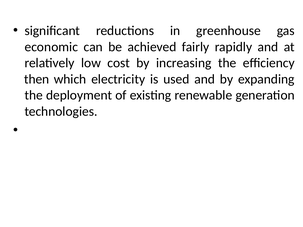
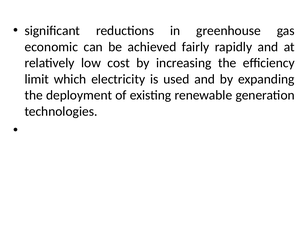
then: then -> limit (37, 79)
